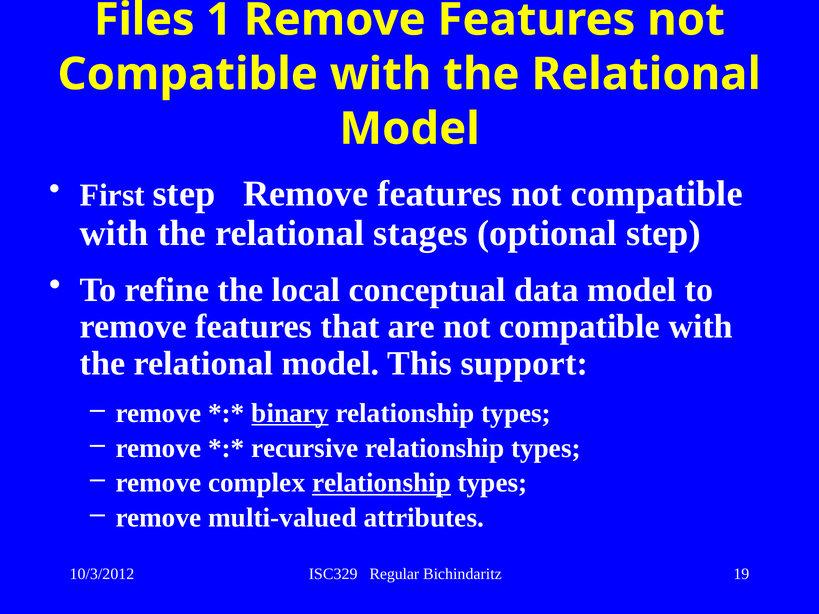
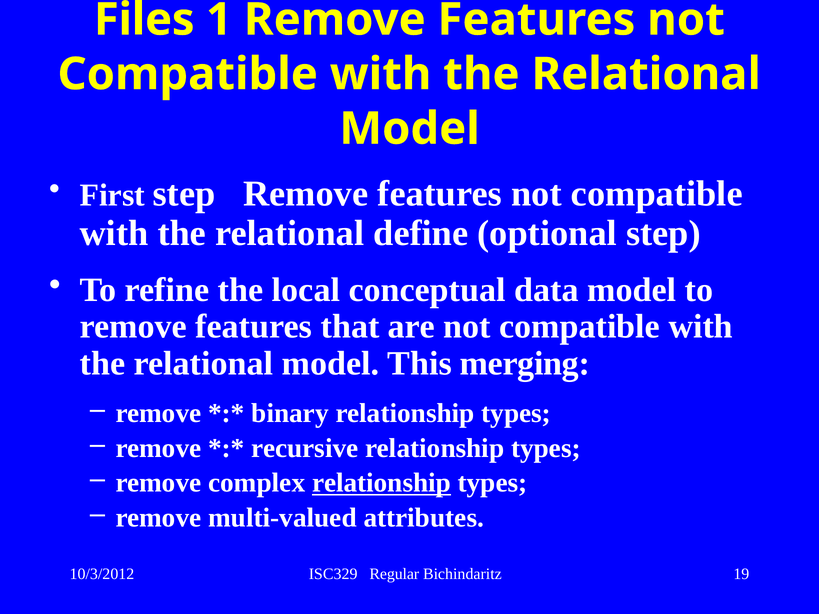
stages: stages -> define (421, 233)
support: support -> merging (525, 364)
binary underline: present -> none (290, 413)
